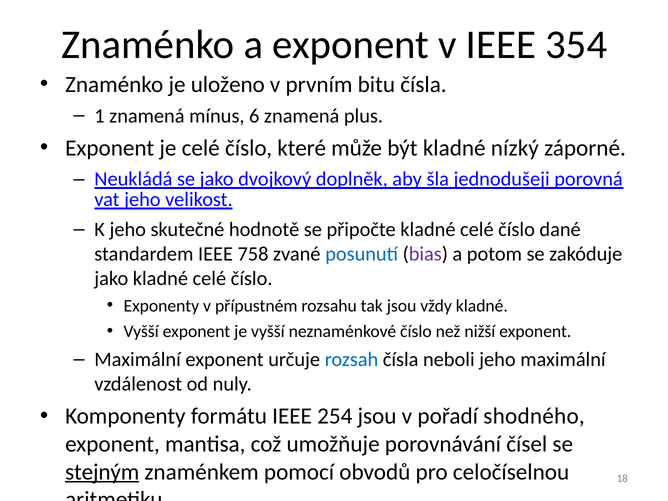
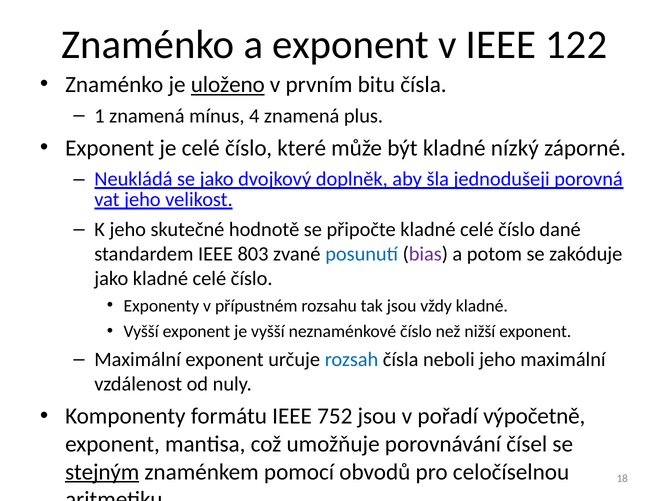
354: 354 -> 122 (576, 45)
uloženo underline: none -> present (228, 85)
6: 6 -> 4 (254, 116)
758: 758 -> 803 (253, 254)
254: 254 -> 752 (335, 416)
shodného: shodného -> výpočetně (534, 416)
